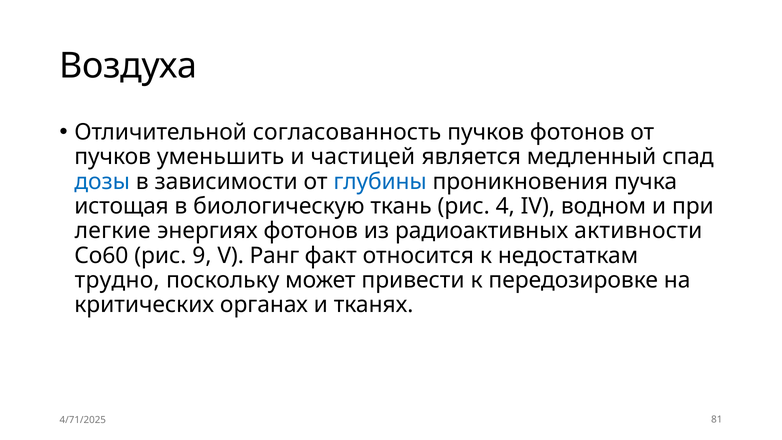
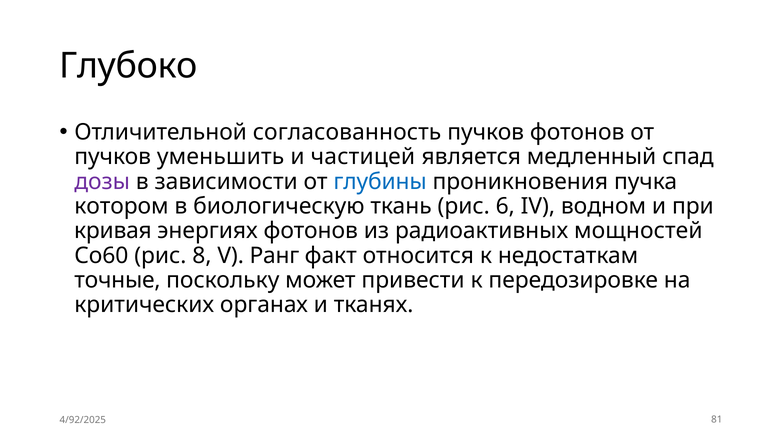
Воздуха: Воздуха -> Глубоко (128, 66)
дозы colour: blue -> purple (102, 181)
истощая: истощая -> котором (121, 206)
4: 4 -> 6 (505, 206)
легкие: легкие -> кривая (113, 231)
активности: активности -> мощностей (638, 231)
9: 9 -> 8 (202, 255)
трудно: трудно -> точные (117, 280)
4/71/2025: 4/71/2025 -> 4/92/2025 (83, 420)
